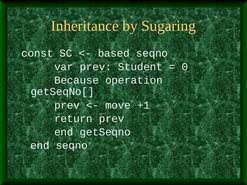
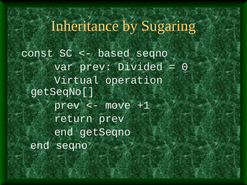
Student: Student -> Divided (140, 67)
Because: Because -> Virtual (77, 80)
